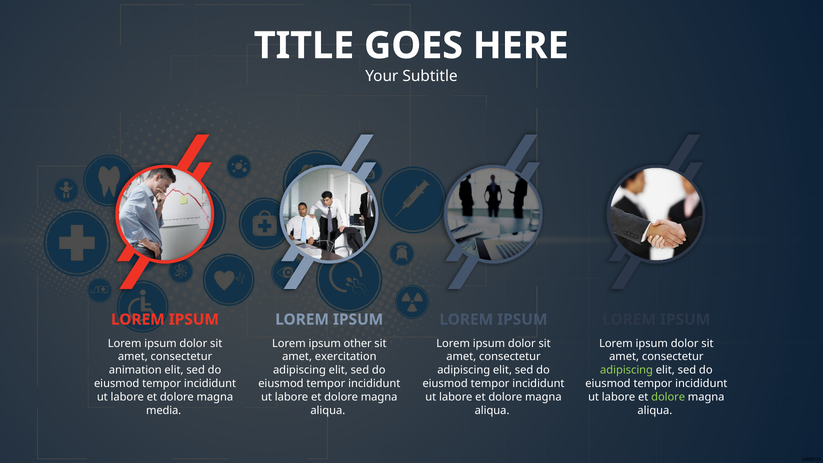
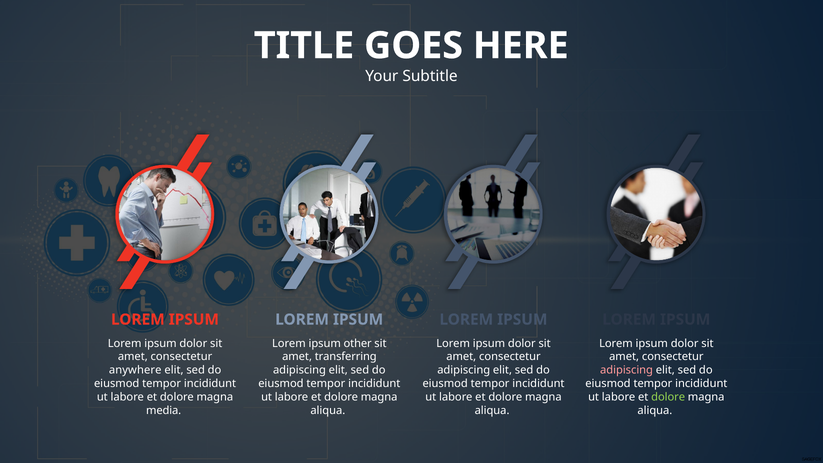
exercitation: exercitation -> transferring (346, 357)
animation: animation -> anywhere (135, 370)
adipiscing colour: light green -> pink (627, 370)
